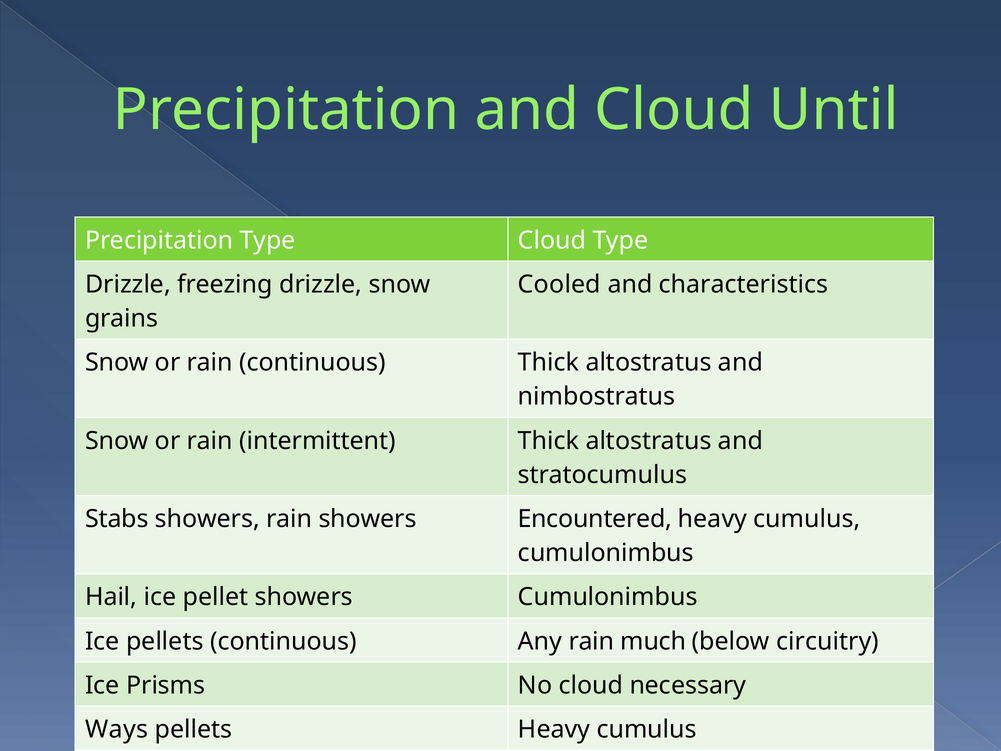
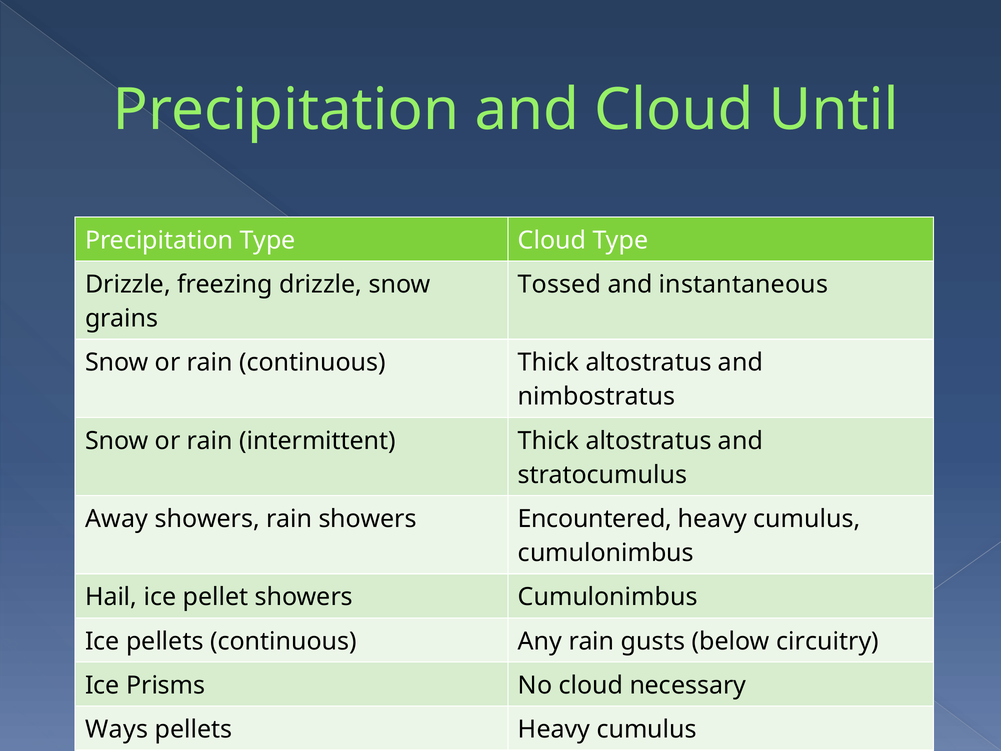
Cooled: Cooled -> Tossed (559, 284)
characteristics: characteristics -> instantaneous (743, 284)
Stabs: Stabs -> Away (117, 519)
much: much -> gusts (653, 641)
